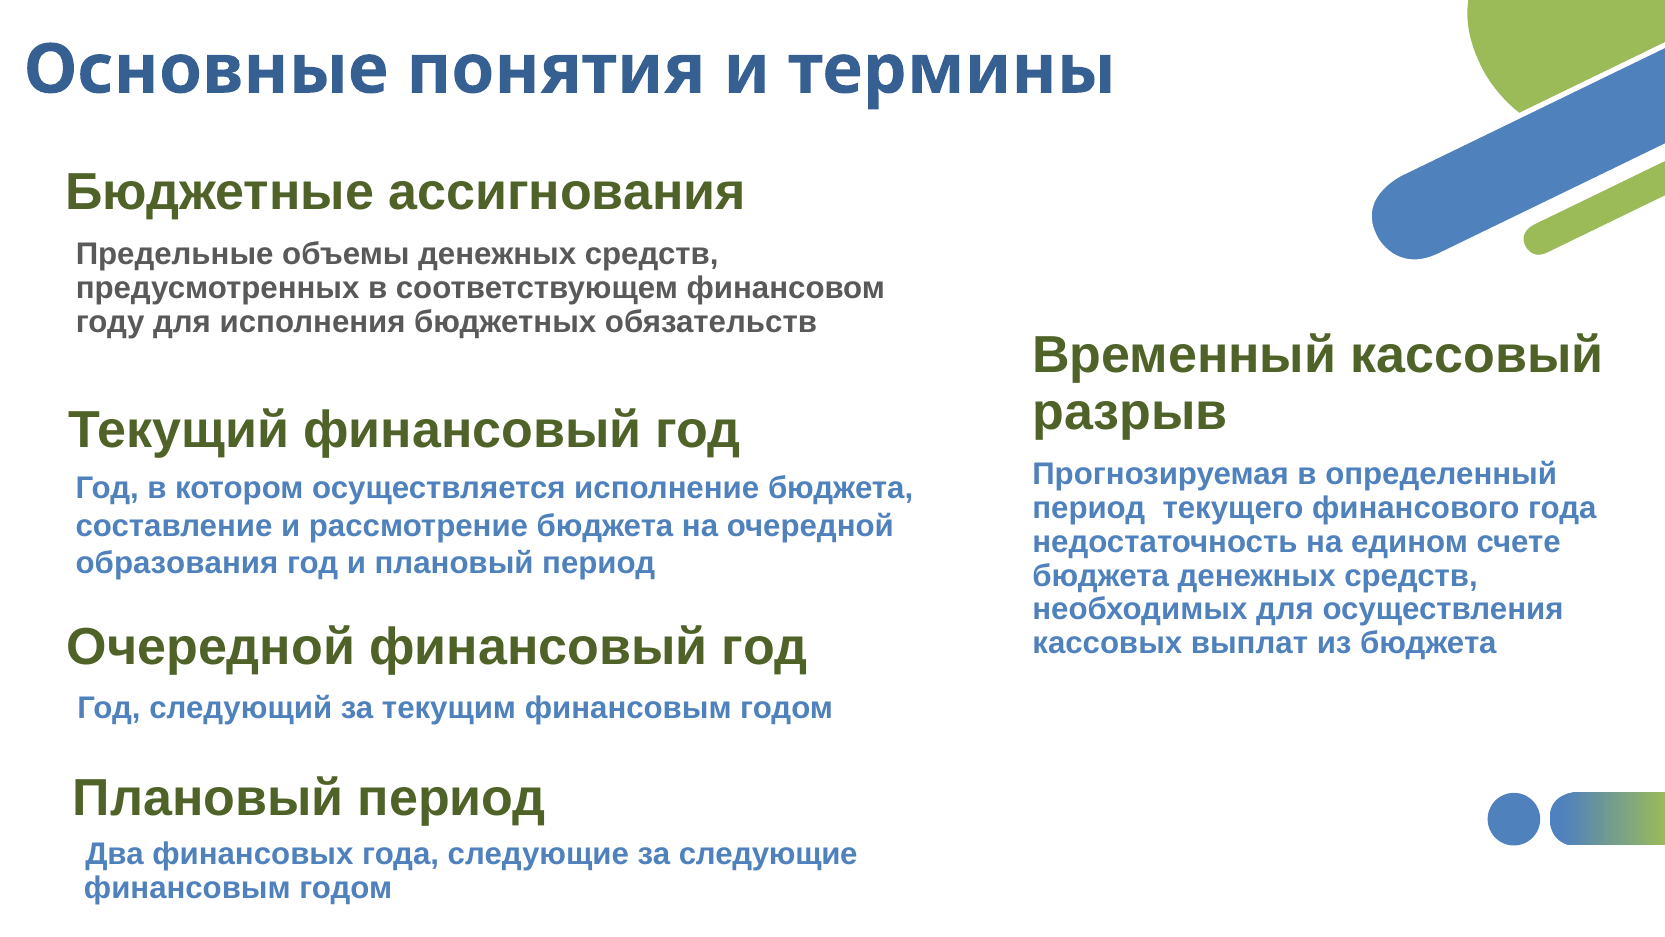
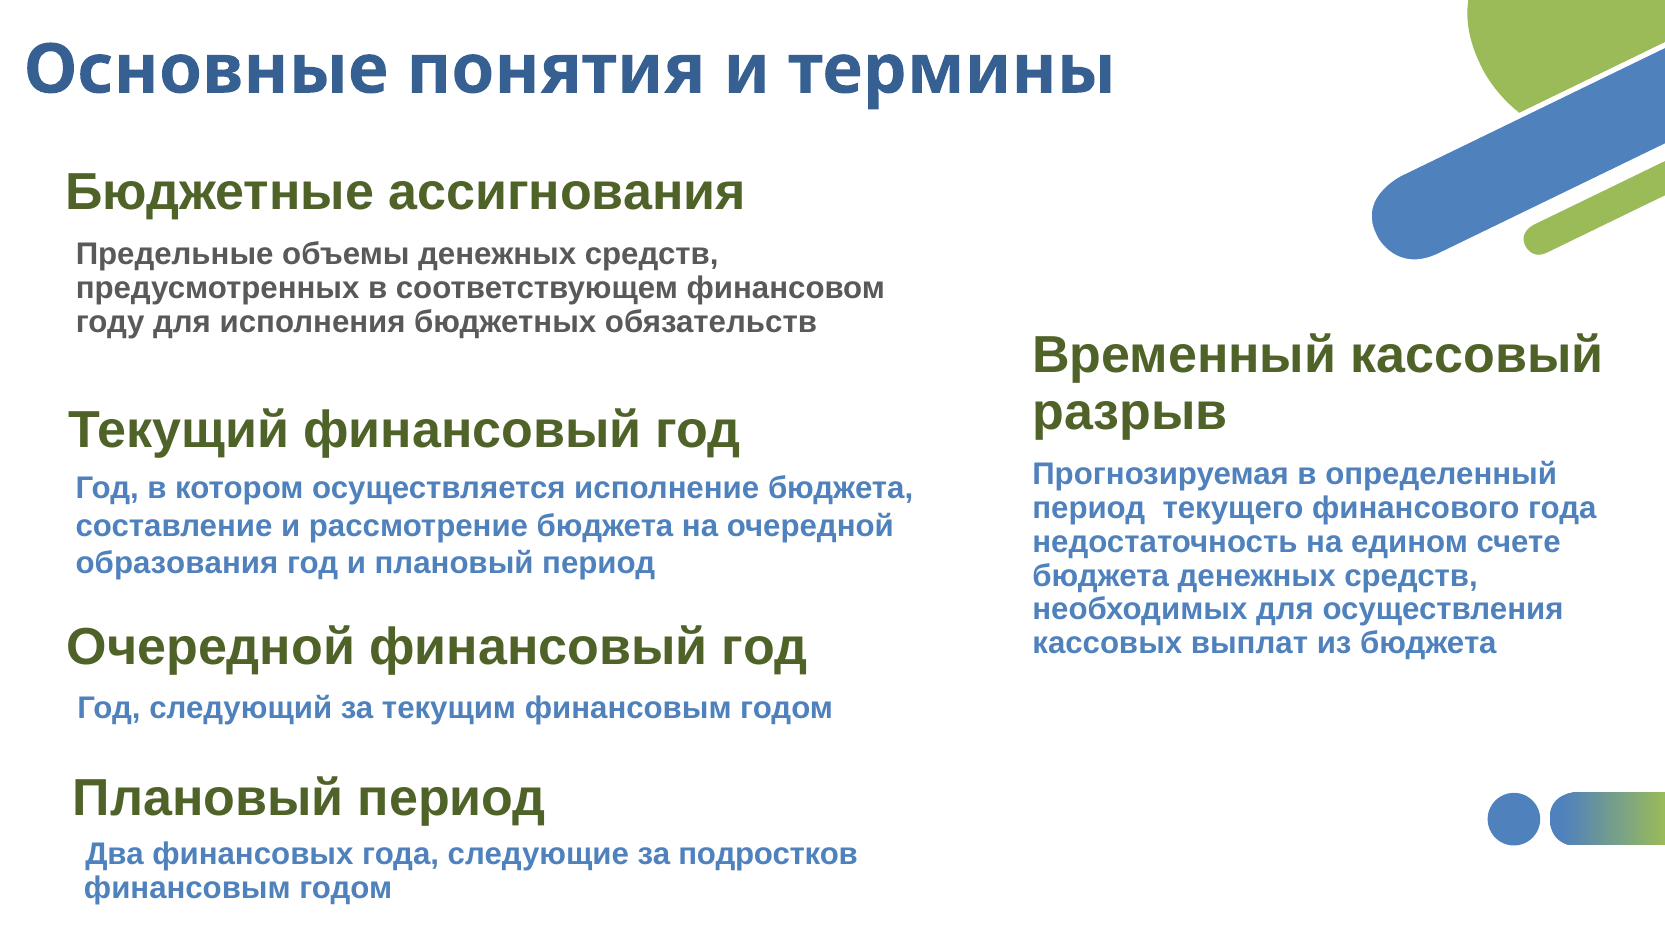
за следующие: следующие -> подростков (768, 854)
